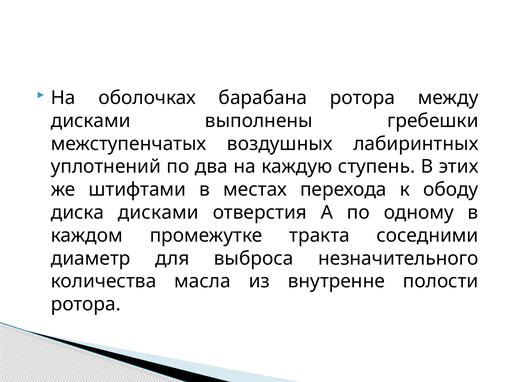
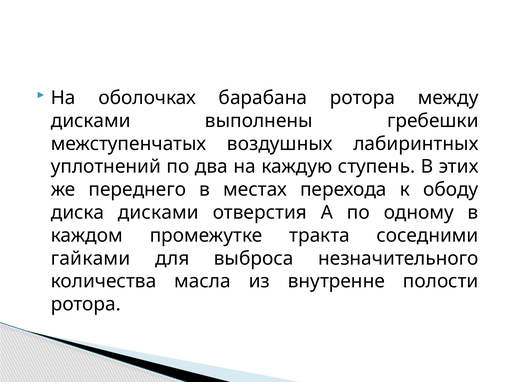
штифтами: штифтами -> переднего (137, 189)
диаметр: диаметр -> гайками (91, 258)
